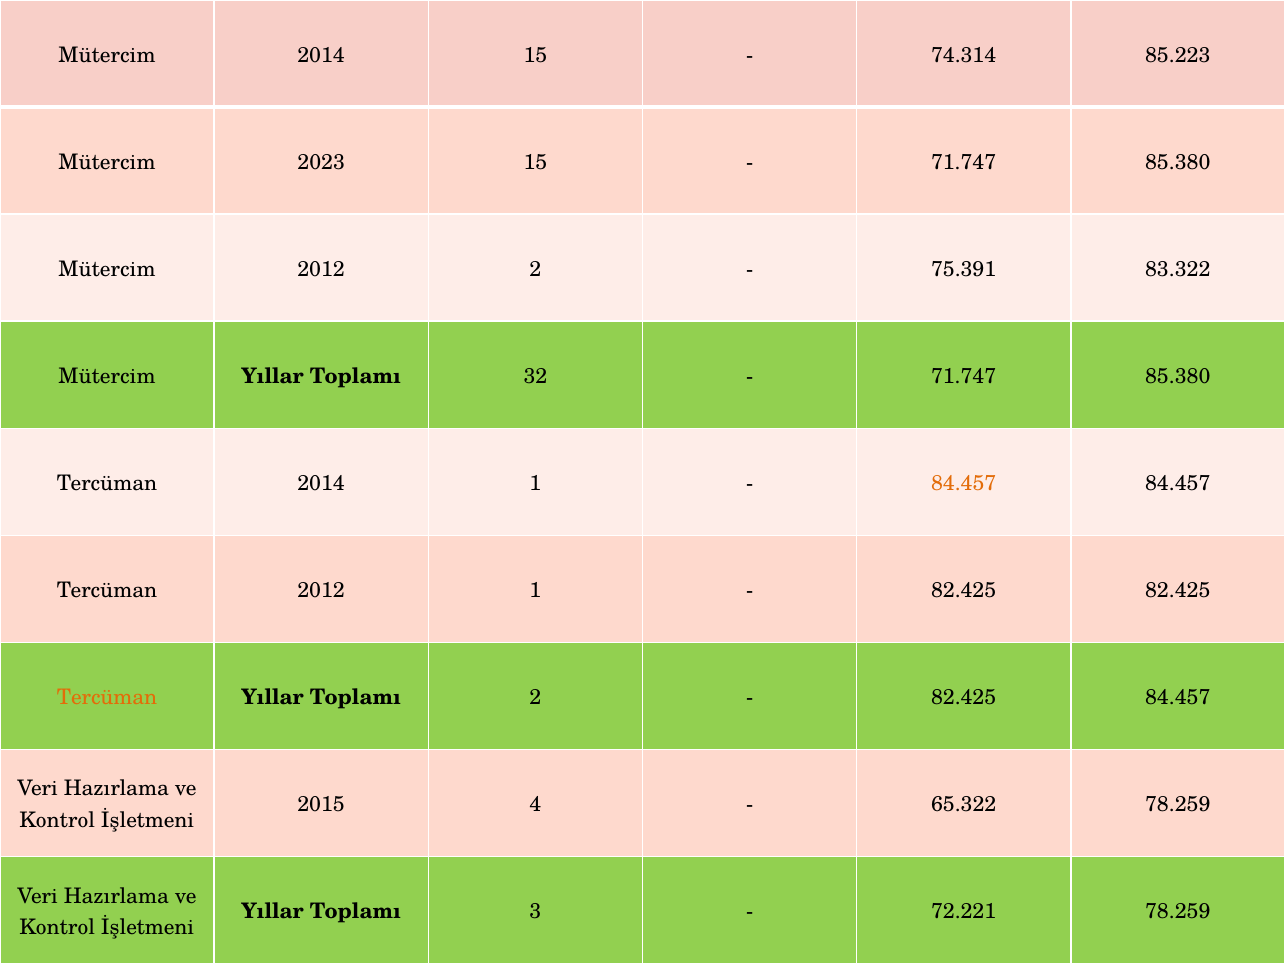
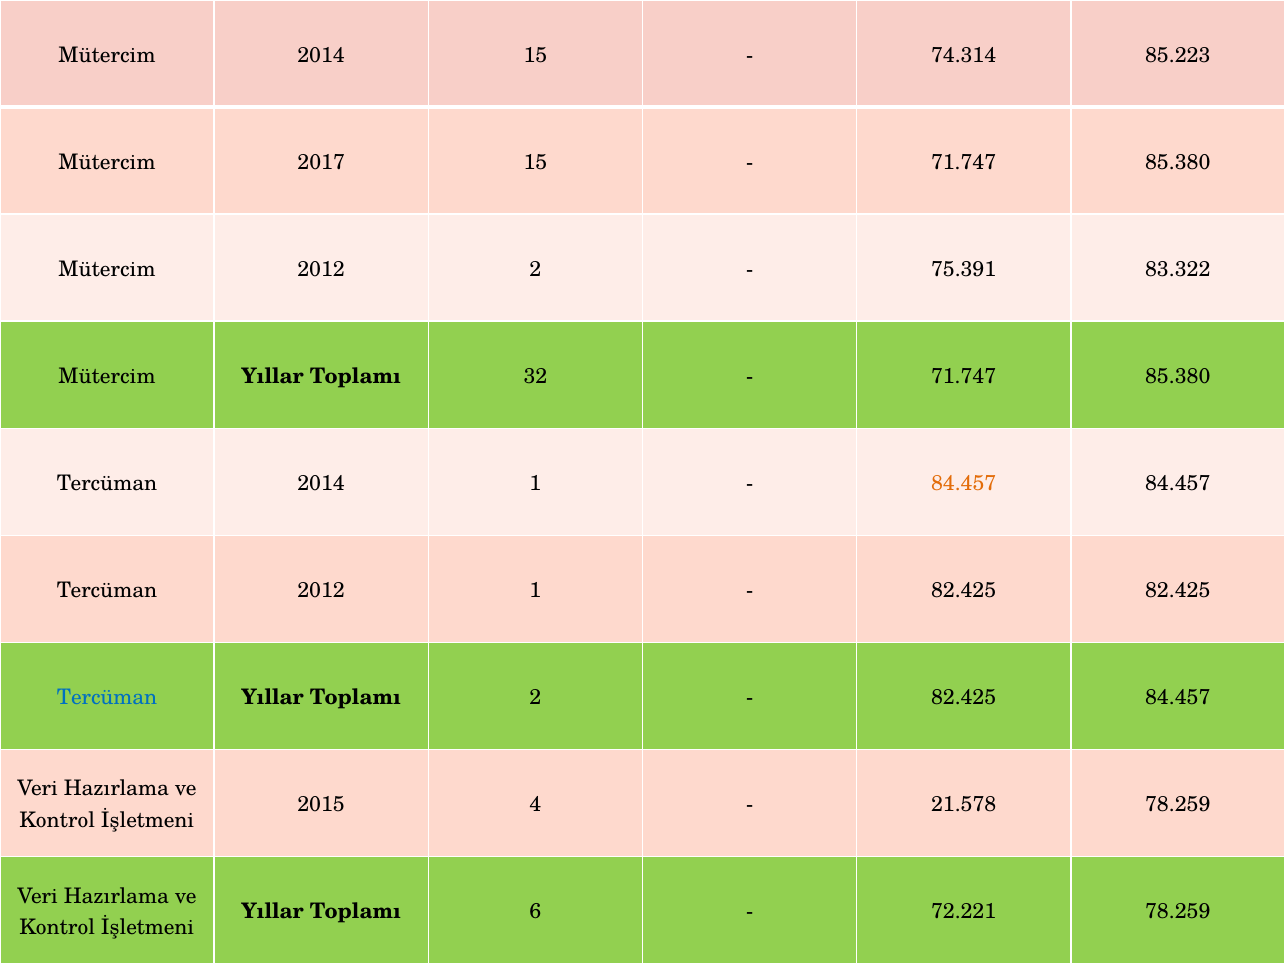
2023: 2023 -> 2017 (321, 162)
Tercüman colour: orange -> blue (107, 697)
65.322: 65.322 -> 21.578 (964, 804)
3: 3 -> 6 (535, 912)
